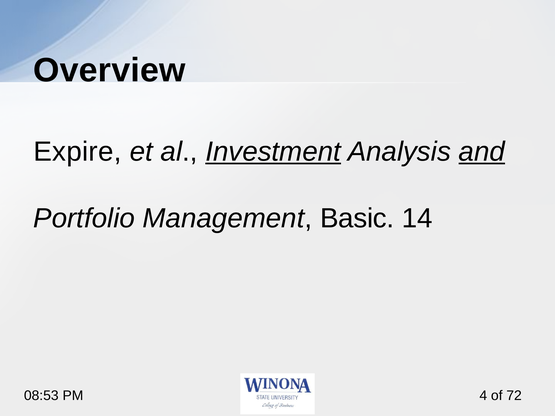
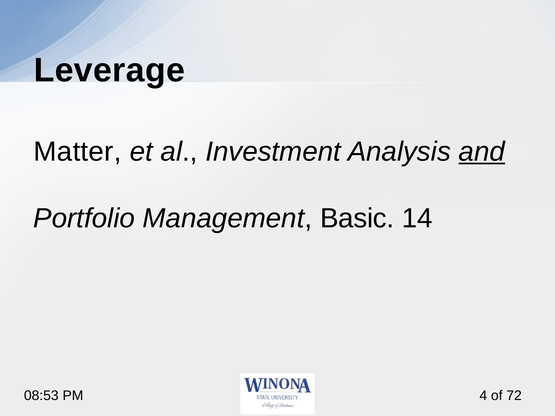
Overview: Overview -> Leverage (109, 70)
Expire: Expire -> Matter (78, 152)
Investment underline: present -> none (273, 152)
